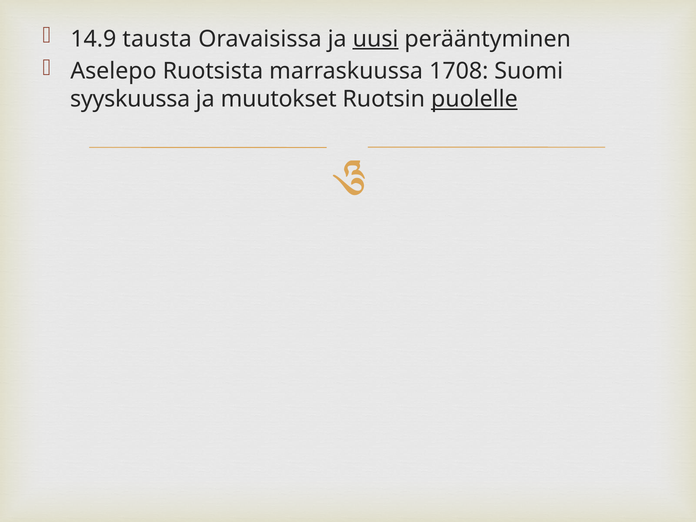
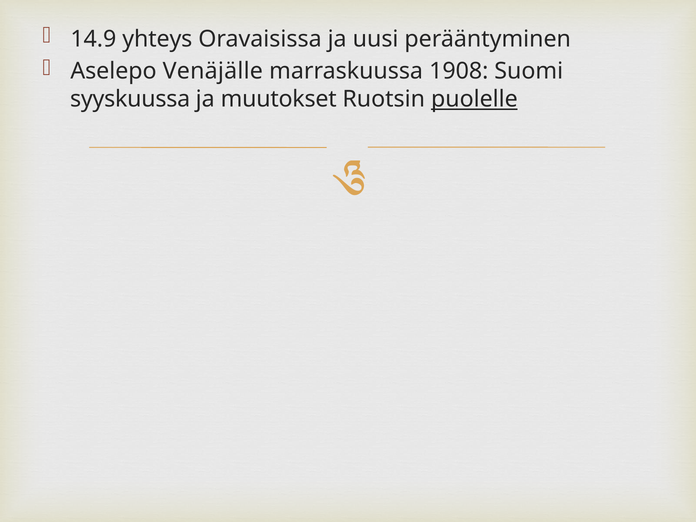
tausta: tausta -> yhteys (157, 39)
uusi underline: present -> none (376, 39)
Ruotsista: Ruotsista -> Venäjälle (213, 71)
1708: 1708 -> 1908 (459, 71)
